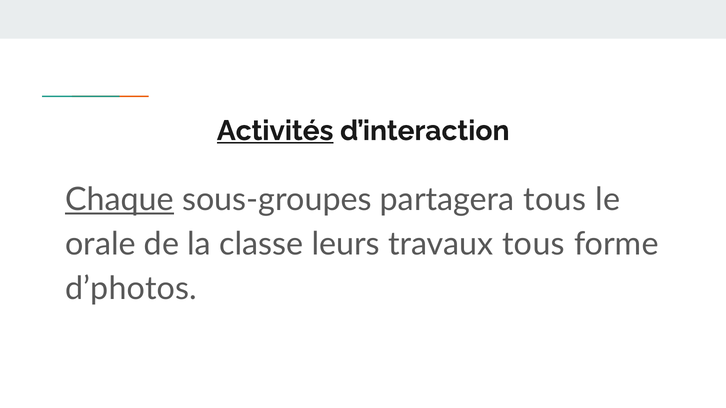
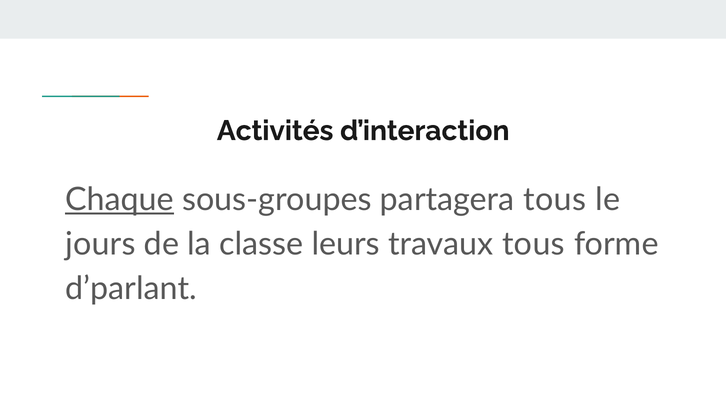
Activités underline: present -> none (275, 131)
orale: orale -> jours (100, 244)
d’photos: d’photos -> d’parlant (131, 289)
